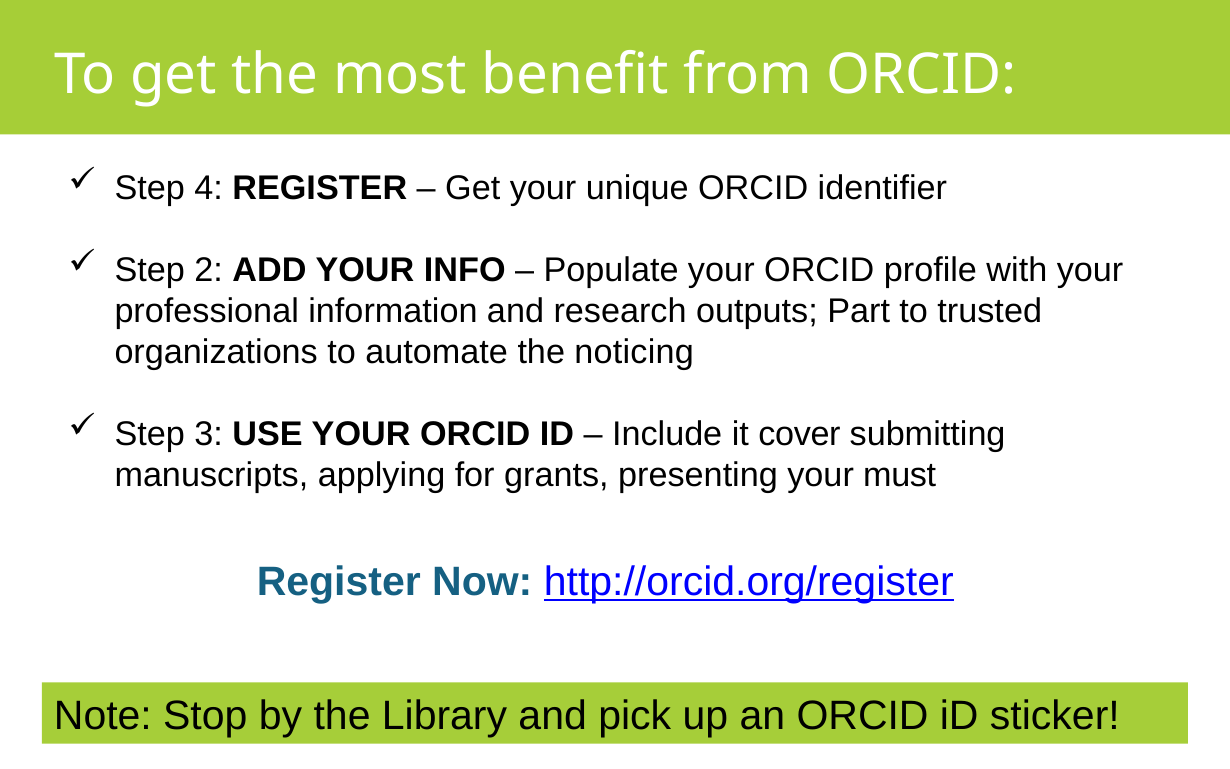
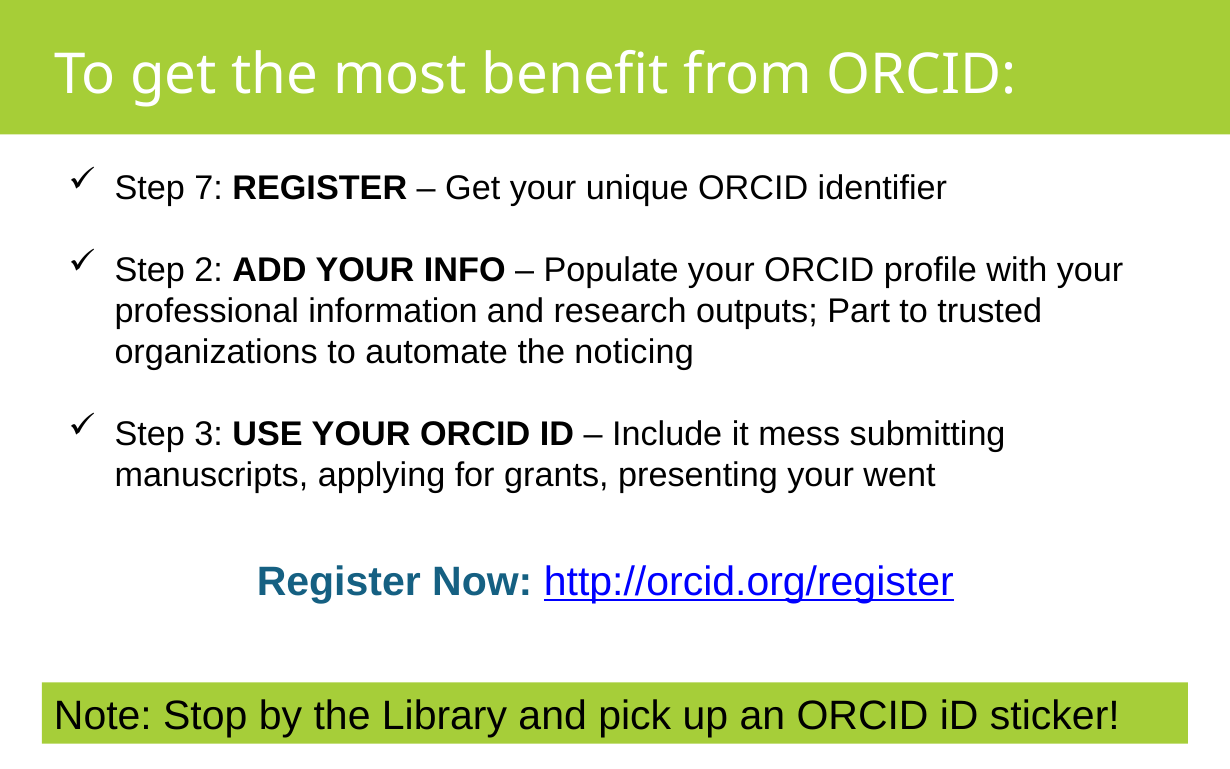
4: 4 -> 7 (209, 188)
cover: cover -> mess (799, 434)
must: must -> went (899, 475)
